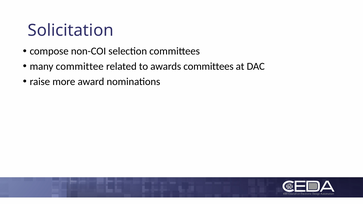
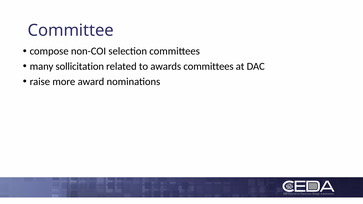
Solicitation: Solicitation -> Committee (71, 30)
committee: committee -> sollicitation (80, 66)
